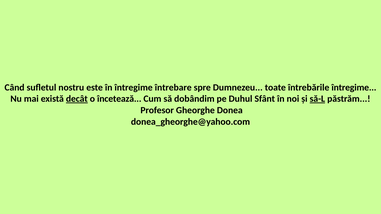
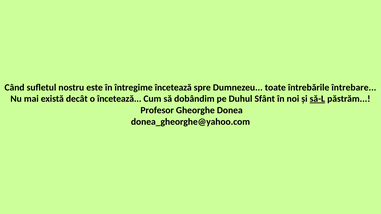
întregime întrebare: întrebare -> încetează (173, 88)
întrebările întregime: întregime -> întrebare (354, 88)
decât underline: present -> none (77, 99)
